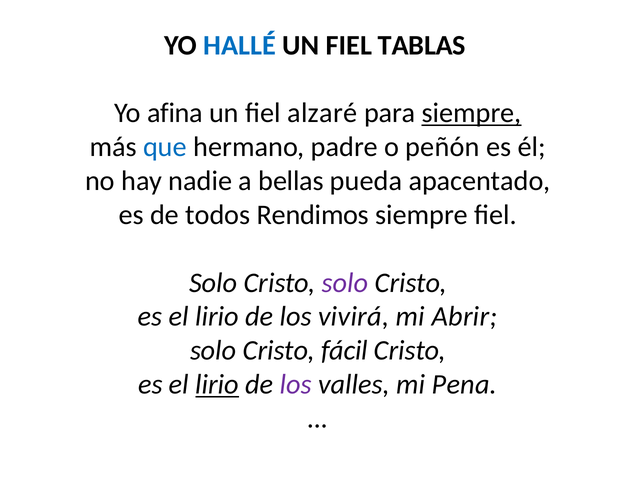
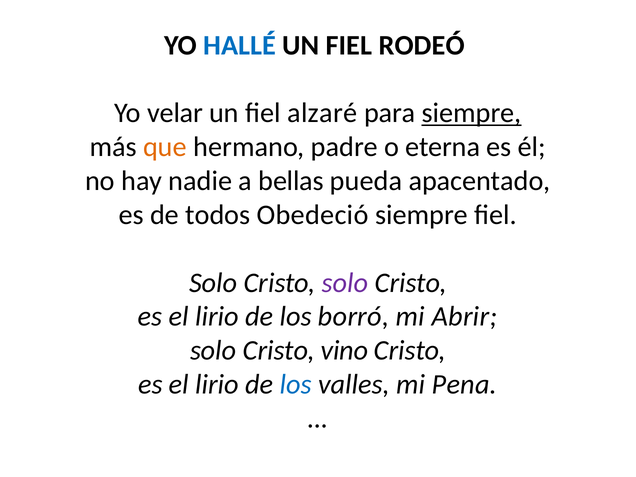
TABLAS: TABLAS -> RODEÓ (422, 45)
afina: afina -> velar (175, 113)
que colour: blue -> orange (165, 147)
peñón: peñón -> eterna (443, 147)
Rendimos: Rendimos -> Obedeció (313, 215)
vivirá: vivirá -> borró (354, 317)
fácil: fácil -> vino (344, 351)
lirio underline: present -> none (217, 385)
los colour: purple -> blue (296, 385)
